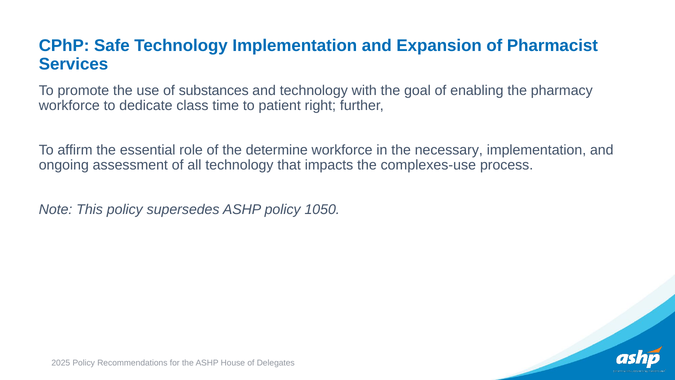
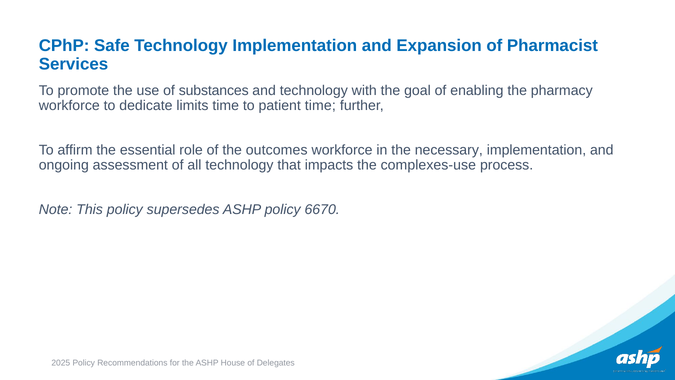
class: class -> limits (192, 105)
patient right: right -> time (320, 105)
determine: determine -> outcomes (277, 150)
1050: 1050 -> 6670 (322, 210)
